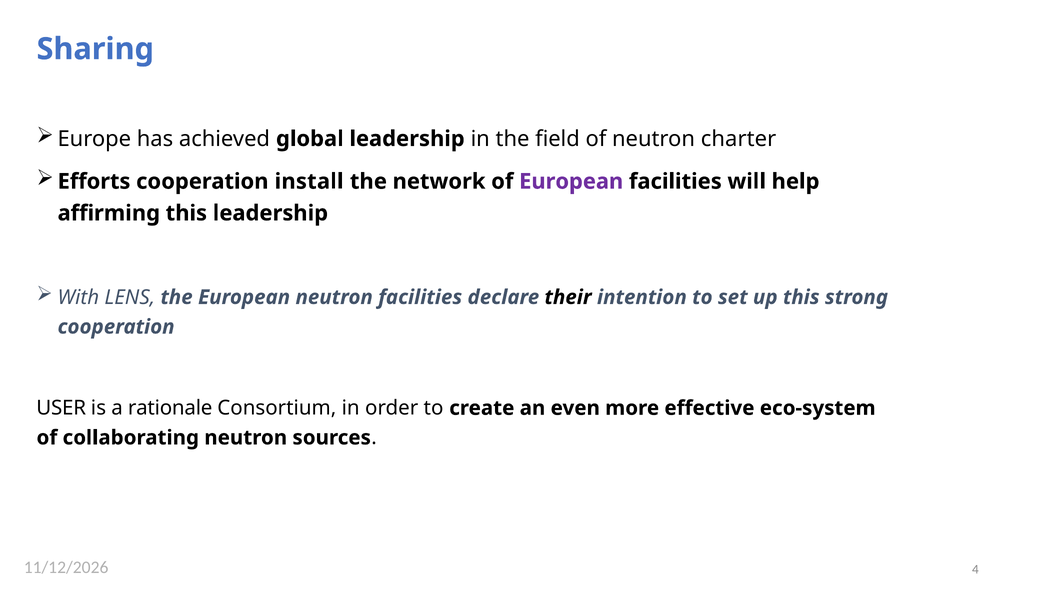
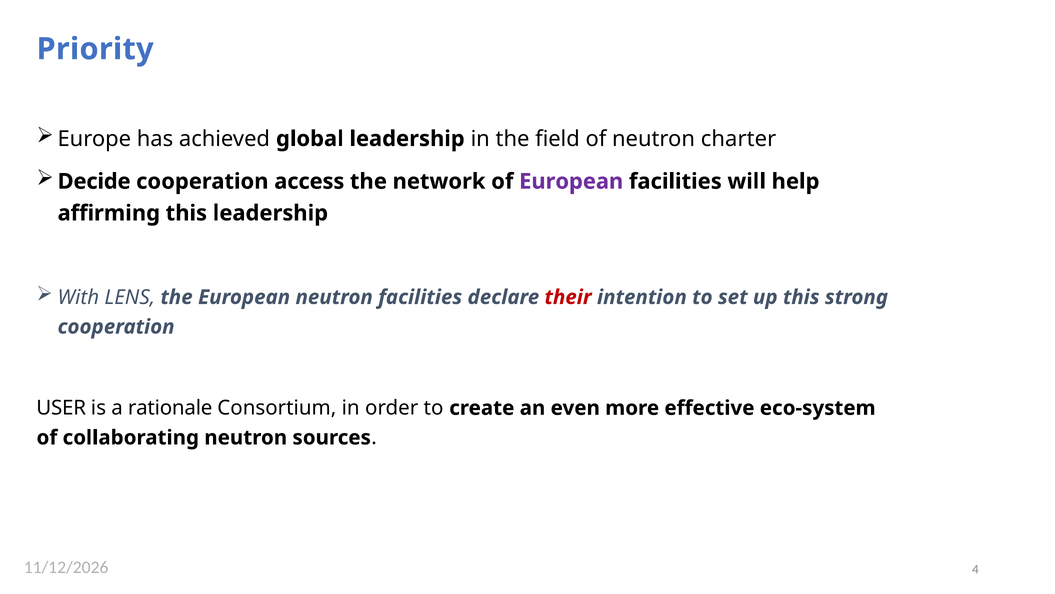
Sharing: Sharing -> Priority (95, 49)
Efforts: Efforts -> Decide (94, 181)
install: install -> access (309, 181)
their colour: black -> red (568, 297)
